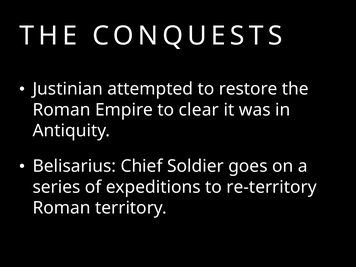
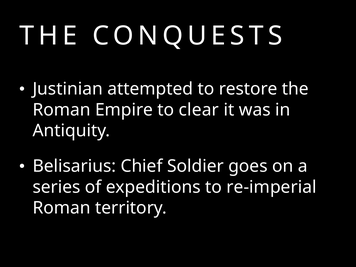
re-territory: re-territory -> re-imperial (272, 187)
